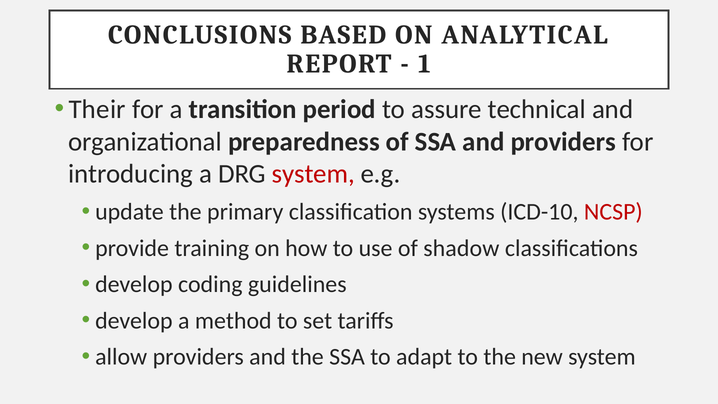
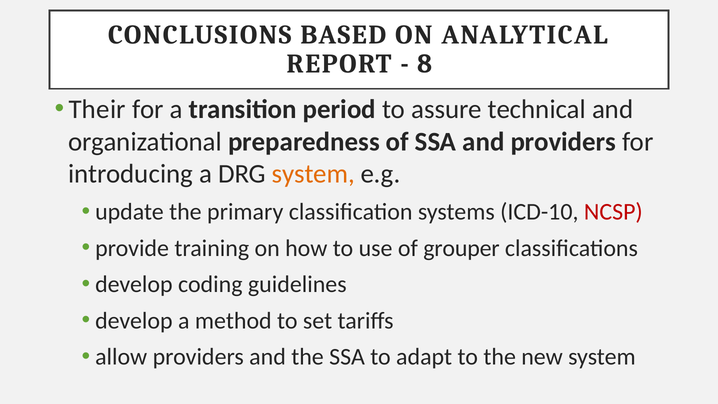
1: 1 -> 8 (425, 64)
system colour: red -> orange (313, 174)
shadow: shadow -> grouper (461, 248)
